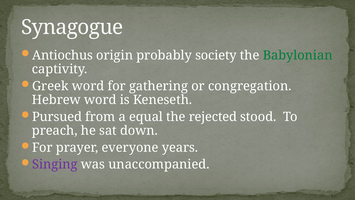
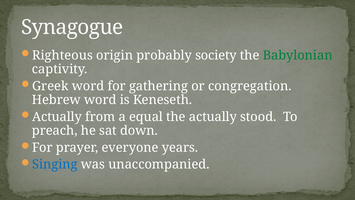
Antiochus: Antiochus -> Righteous (62, 55)
Pursued: Pursued -> Actually (57, 117)
the rejected: rejected -> actually (213, 117)
Singing colour: purple -> blue (55, 164)
